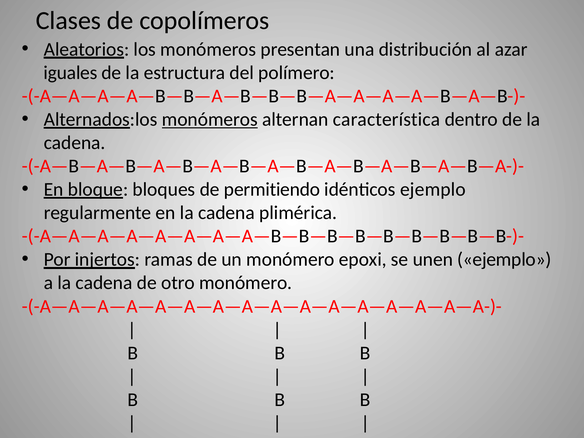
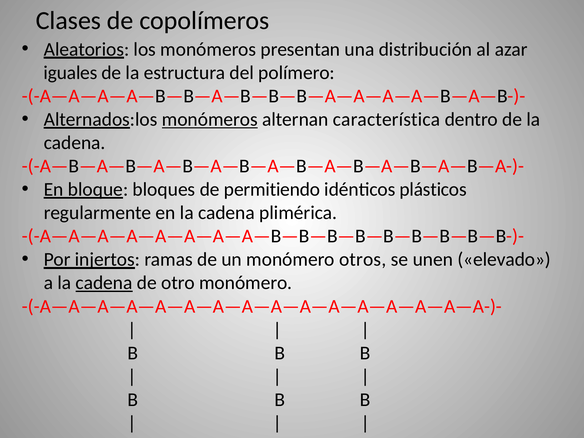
idénticos ejemplo: ejemplo -> plásticos (433, 189)
epoxi: epoxi -> otros (363, 260)
unen ejemplo: ejemplo -> elevado (504, 260)
cadena underline: none -> present (104, 283)
